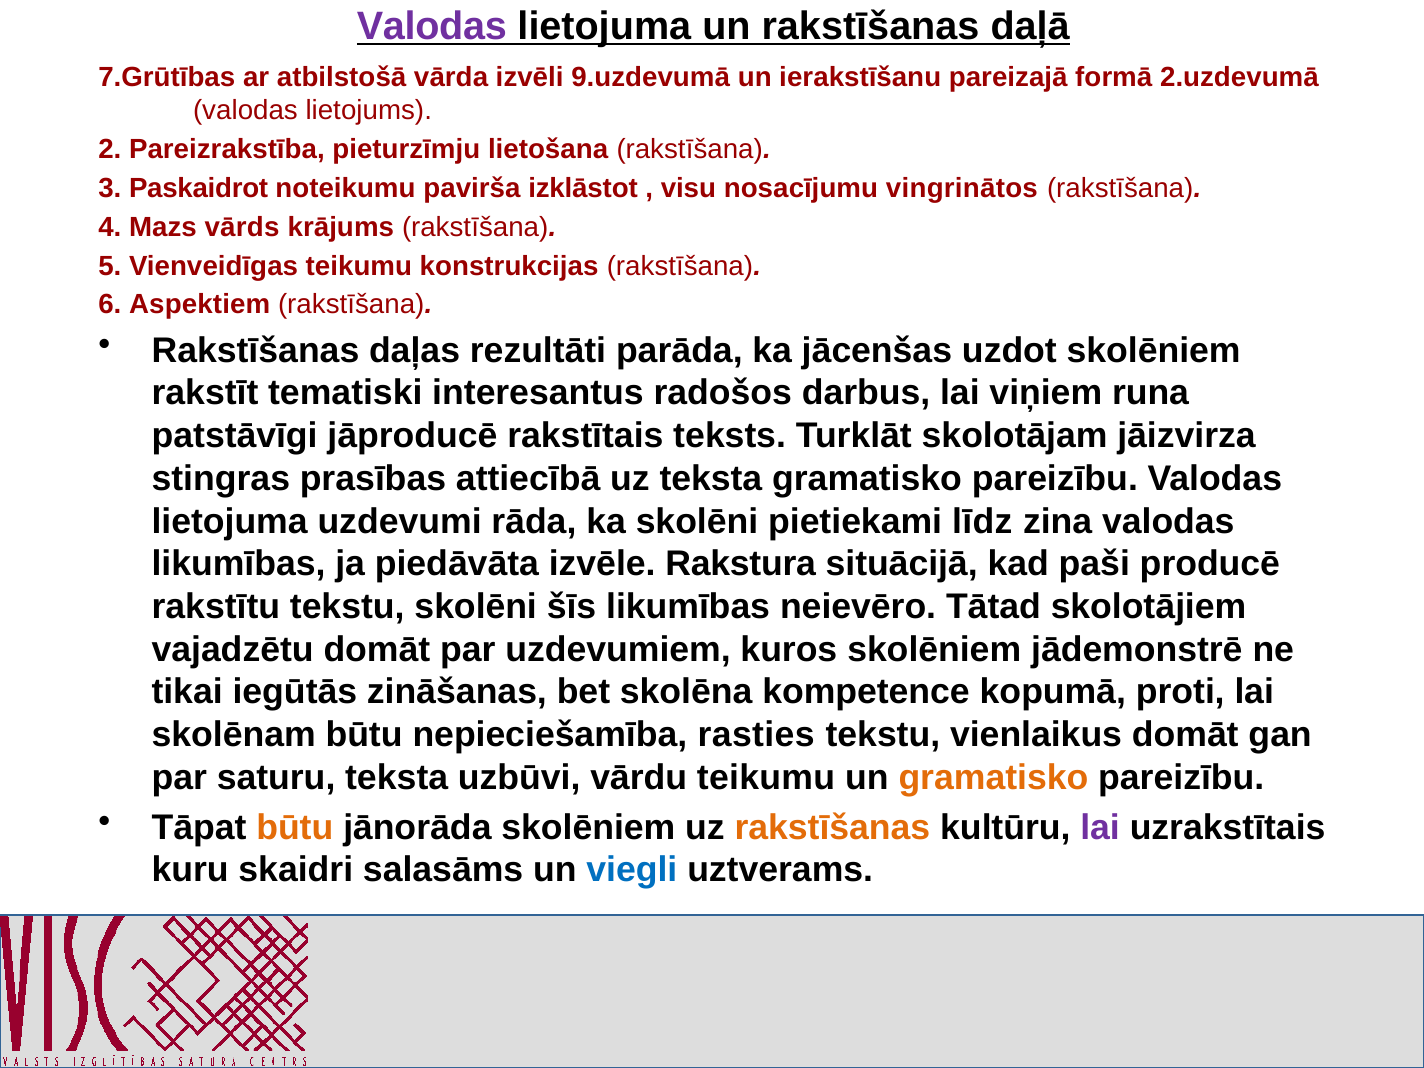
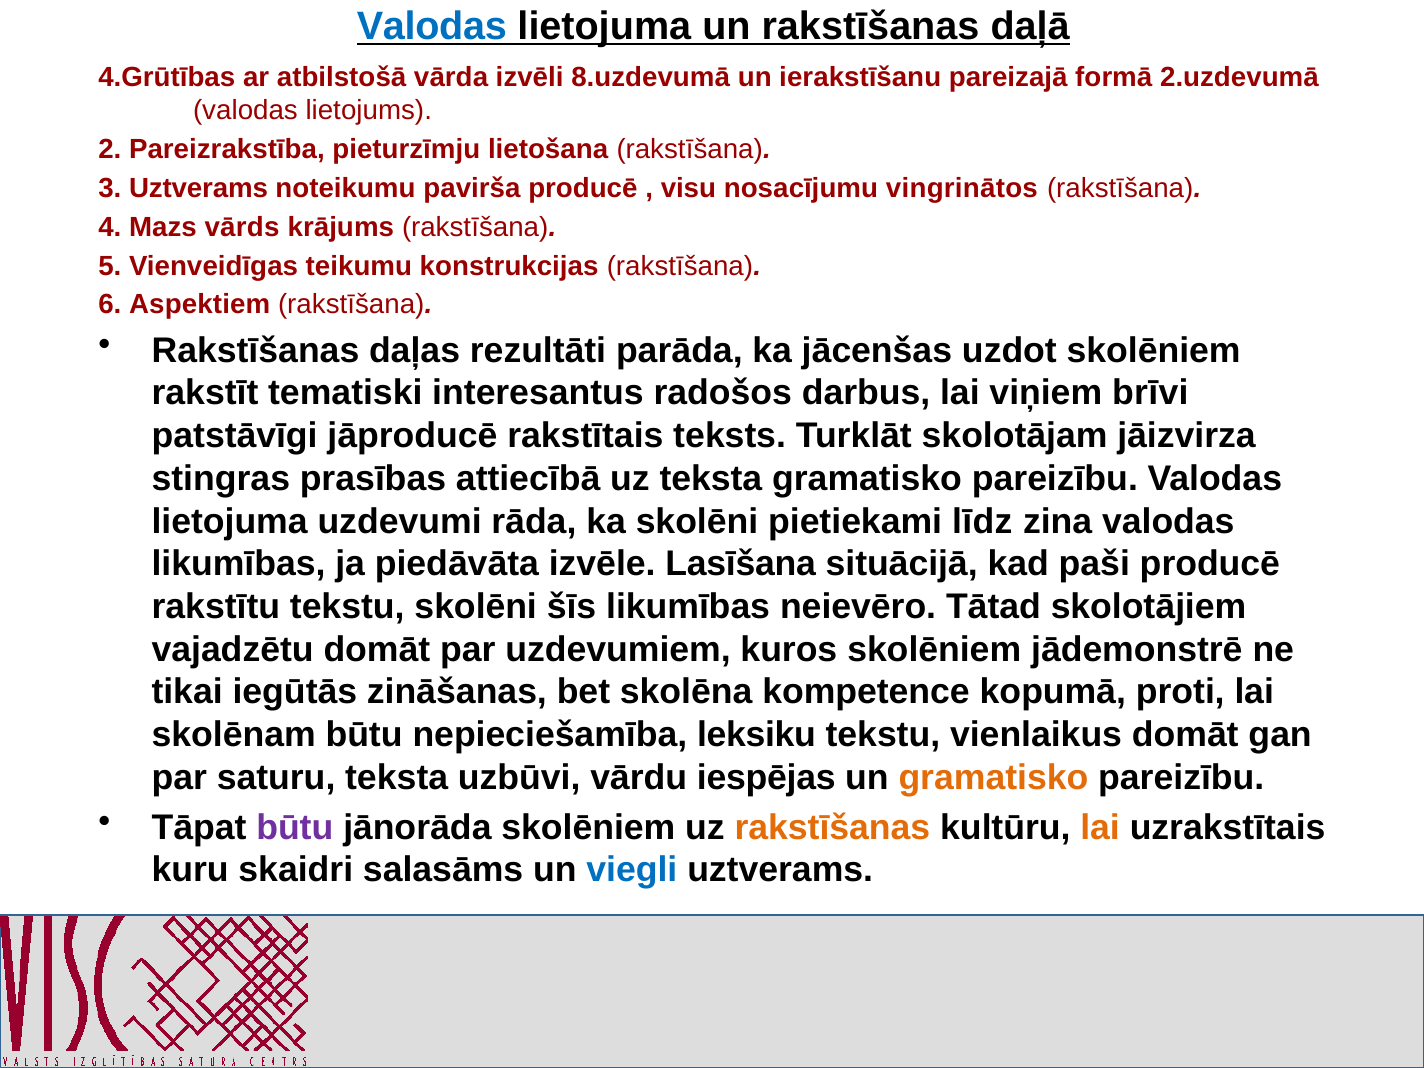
Valodas colour: purple -> blue (432, 26)
7.Grūtības: 7.Grūtības -> 4.Grūtības (167, 78)
9.uzdevumā: 9.uzdevumā -> 8.uzdevumā (651, 78)
3 Paskaidrot: Paskaidrot -> Uztverams (199, 188)
pavirša izklāstot: izklāstot -> producē (583, 188)
runa: runa -> brīvi (1150, 393)
Rakstura: Rakstura -> Lasīšana (741, 564)
rasties: rasties -> leksiku (757, 735)
vārdu teikumu: teikumu -> iespējas (766, 778)
būtu colour: orange -> purple (295, 828)
lai colour: purple -> orange (1100, 828)
